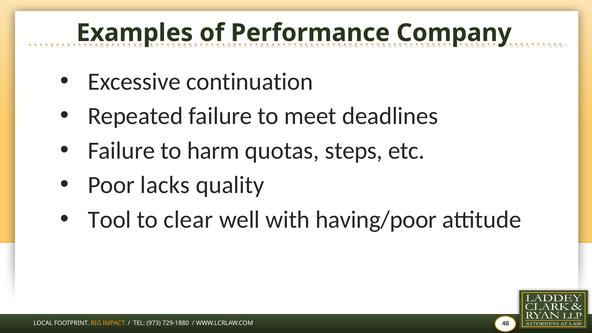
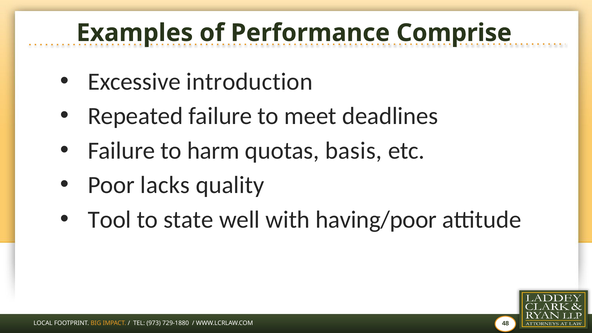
Company: Company -> Comprise (454, 33)
continuation: continuation -> introduction (249, 82)
steps: steps -> basis (354, 151)
clear: clear -> state (188, 220)
